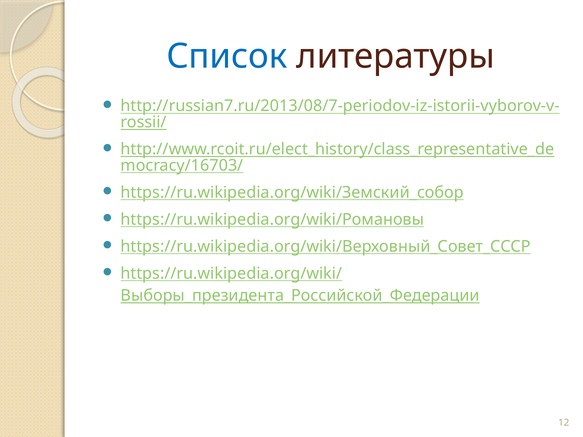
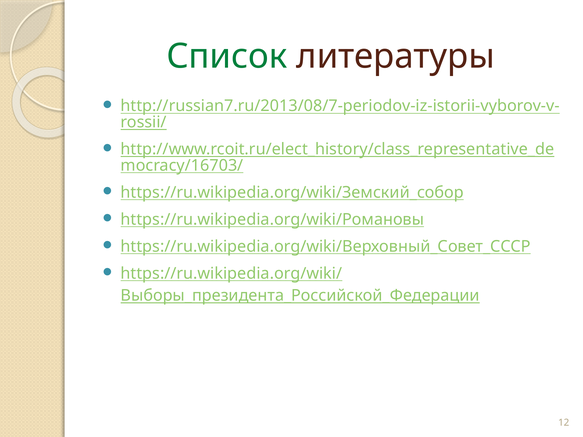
Список colour: blue -> green (227, 56)
